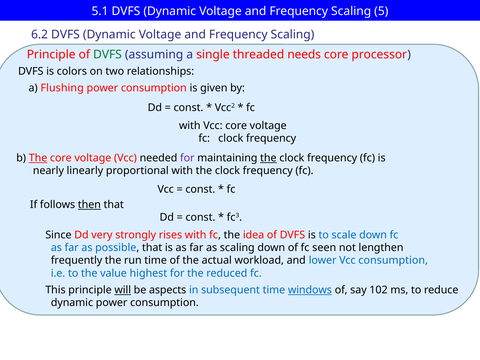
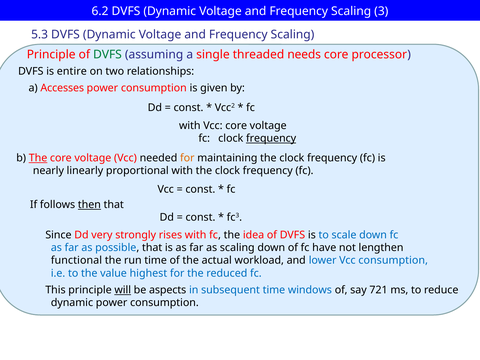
5.1: 5.1 -> 6.2 (100, 11)
5: 5 -> 3 (381, 11)
6.2: 6.2 -> 5.3 (40, 34)
colors: colors -> entire (72, 71)
Flushing: Flushing -> Accesses (62, 88)
frequency underline: none -> present (271, 138)
for colour: purple -> orange (187, 158)
the underline: present -> none (268, 158)
seen: seen -> have (324, 248)
frequently: frequently -> functional (76, 260)
windows underline: present -> none (310, 290)
102: 102 -> 721 (379, 290)
